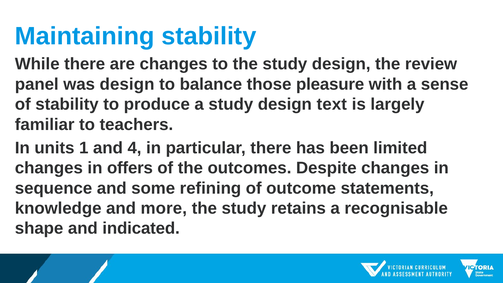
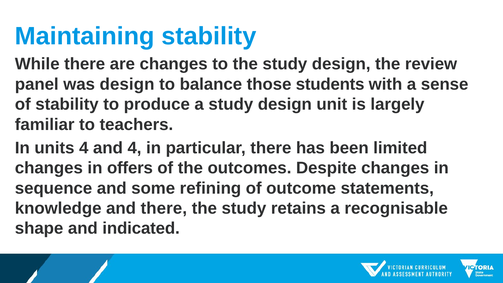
pleasure: pleasure -> students (330, 84)
text: text -> unit (332, 104)
units 1: 1 -> 4 (84, 148)
and more: more -> there (164, 208)
